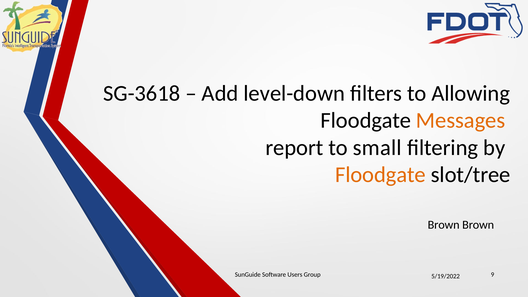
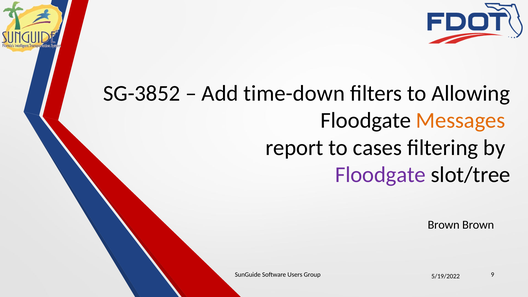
SG-3618: SG-3618 -> SG-3852 (142, 94)
level-down: level-down -> time-down (294, 94)
small: small -> cases (377, 148)
Floodgate colour: orange -> purple (380, 175)
